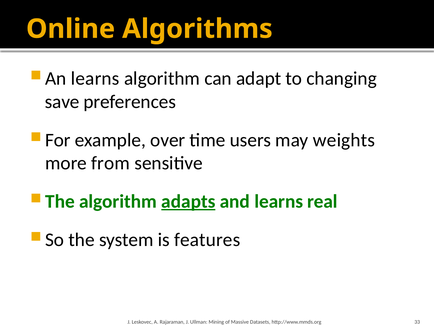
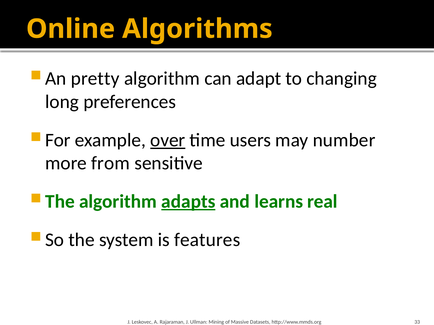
learns: learns -> pretty (95, 79)
save: save -> long (62, 102)
over underline: none -> present (168, 140)
weights: weights -> number (344, 140)
